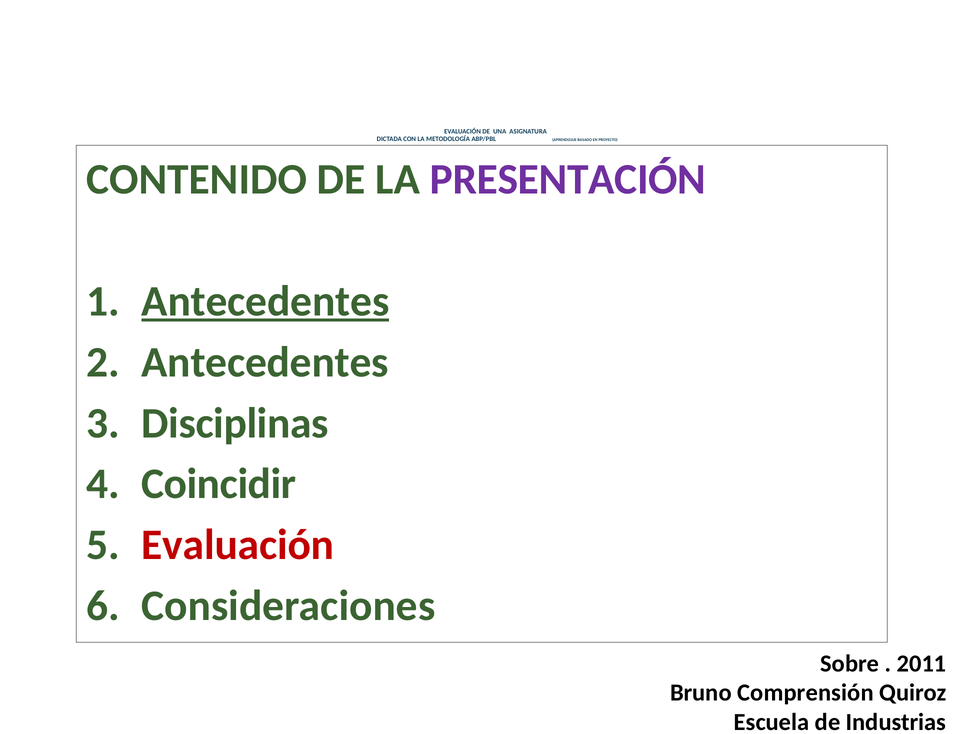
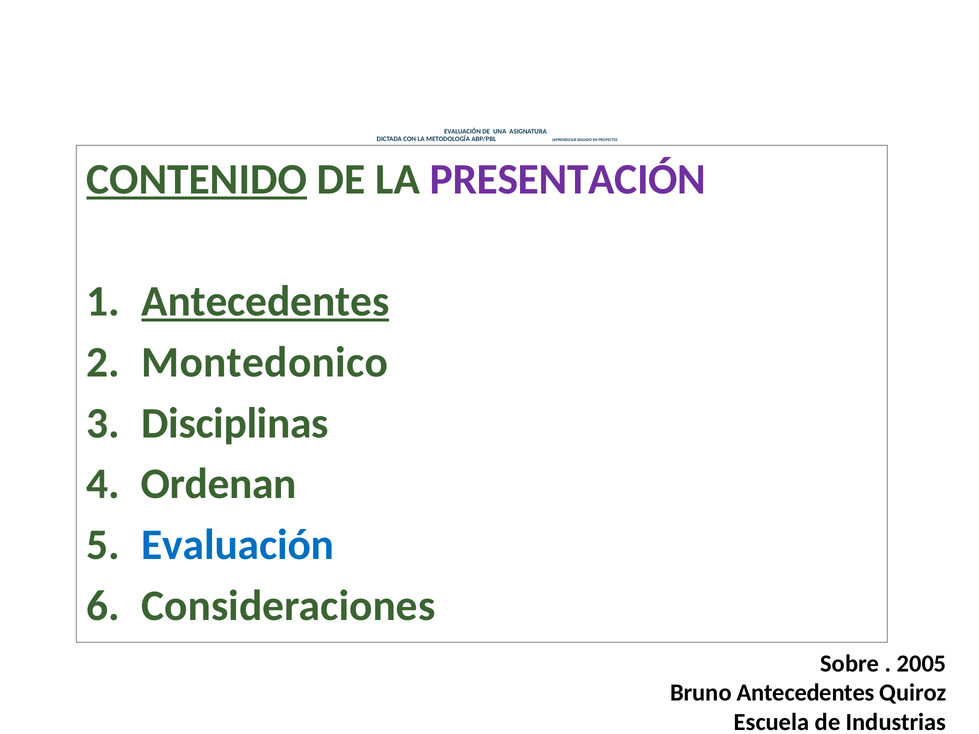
CONTENIDO underline: none -> present (197, 179)
Antecedentes: Antecedentes -> Montedonico (265, 362)
Coincidir: Coincidir -> Ordenan (219, 484)
Evaluación colour: red -> blue (238, 545)
2011: 2011 -> 2005 (922, 664)
Bruno Comprensión: Comprensión -> Antecedentes (806, 693)
